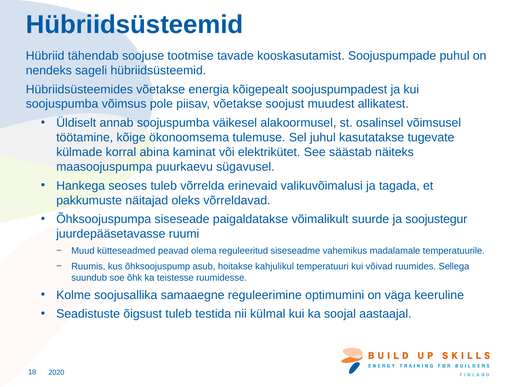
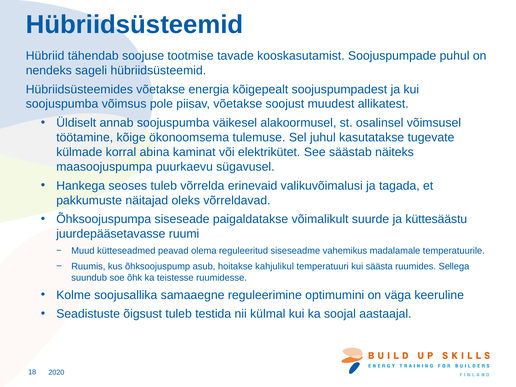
soojustegur: soojustegur -> küttesäästu (436, 219)
võivad: võivad -> säästa (379, 266)
